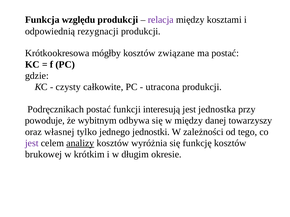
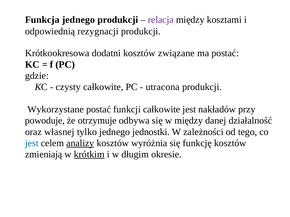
Funkcja względu: względu -> jednego (78, 20)
mógłby: mógłby -> dodatni (106, 53)
Podręcznikach: Podręcznikach -> Wykorzystane (56, 110)
funkcji interesują: interesują -> całkowite (162, 110)
jednostka: jednostka -> nakładów (217, 110)
wybitnym: wybitnym -> otrzymuje (97, 121)
towarzyszy: towarzyszy -> działalność (250, 121)
jest colour: purple -> blue (32, 143)
brukowej: brukowej -> zmieniają (44, 155)
krótkim underline: none -> present (89, 155)
